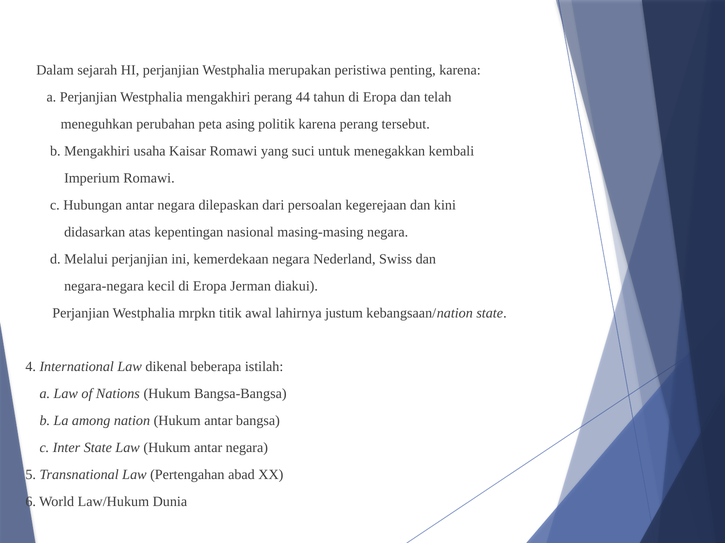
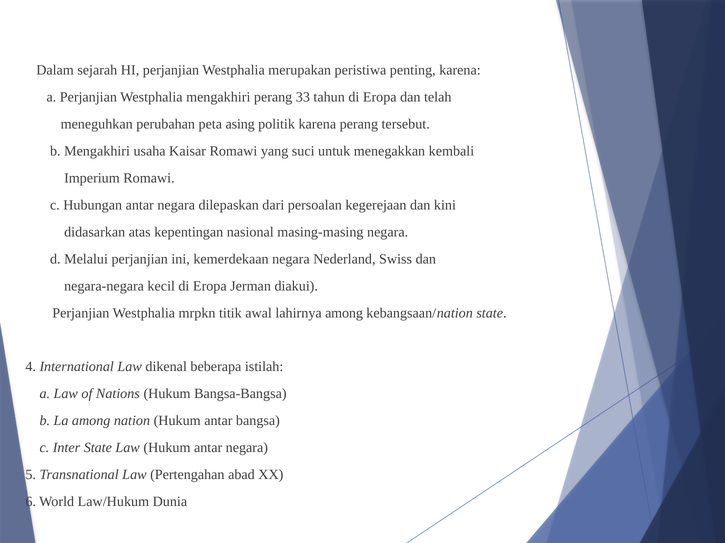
44: 44 -> 33 (303, 97)
lahirnya justum: justum -> among (344, 313)
